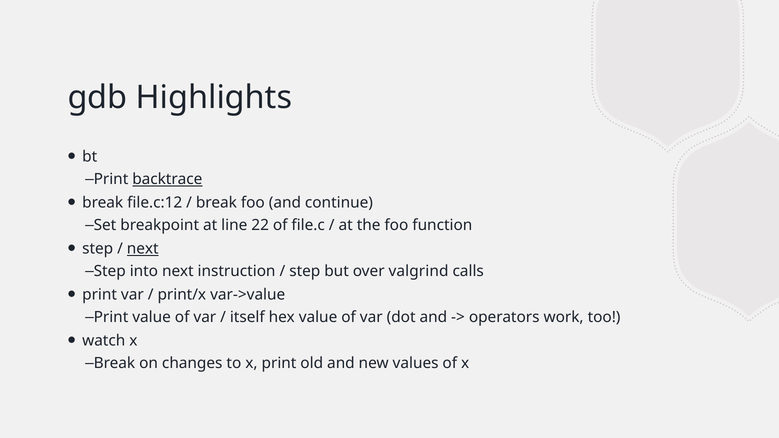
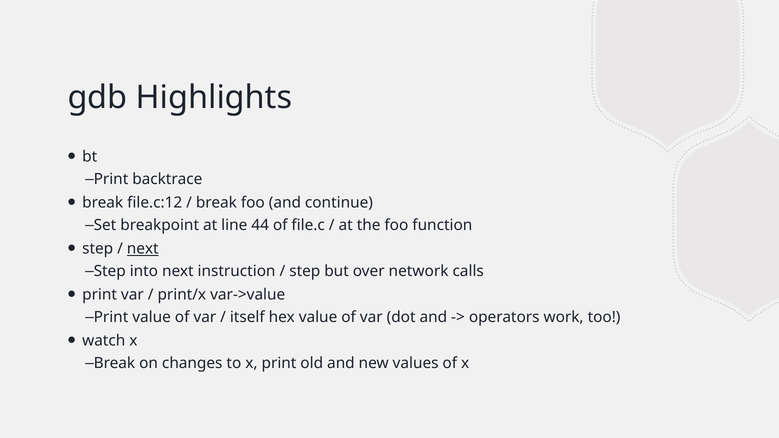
backtrace underline: present -> none (167, 179)
22: 22 -> 44 (260, 225)
valgrind: valgrind -> network (419, 271)
